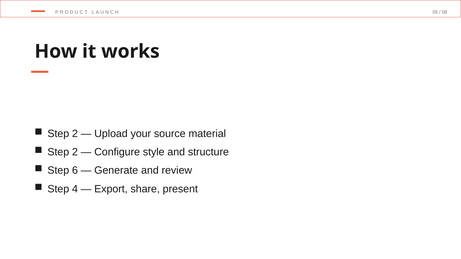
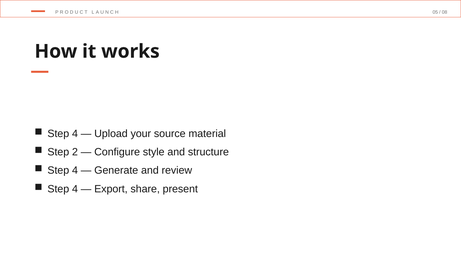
2: 2 -> 4 (75, 134)
6: 6 -> 4 (75, 171)
